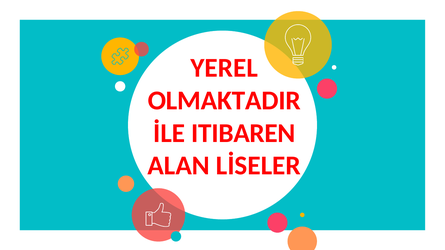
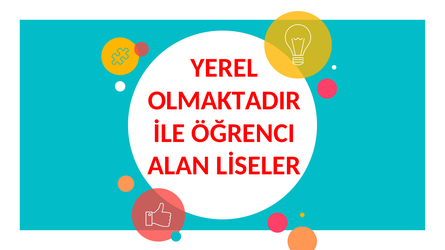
ITIBAREN: ITIBAREN -> ÖĞRENCI (243, 133)
